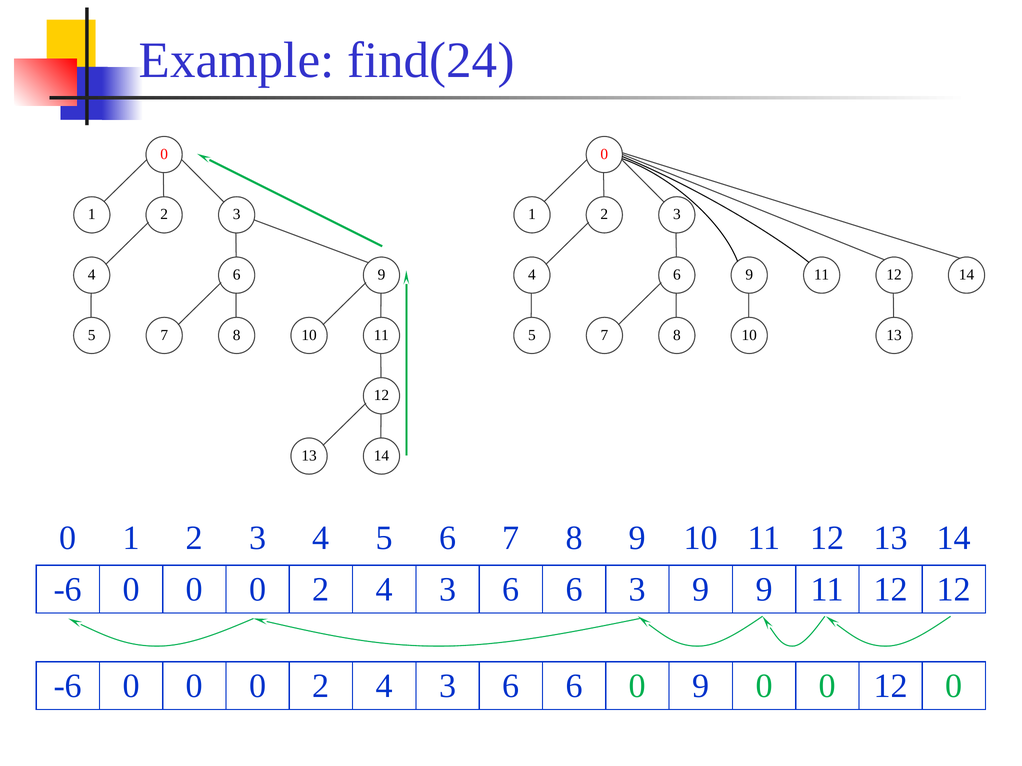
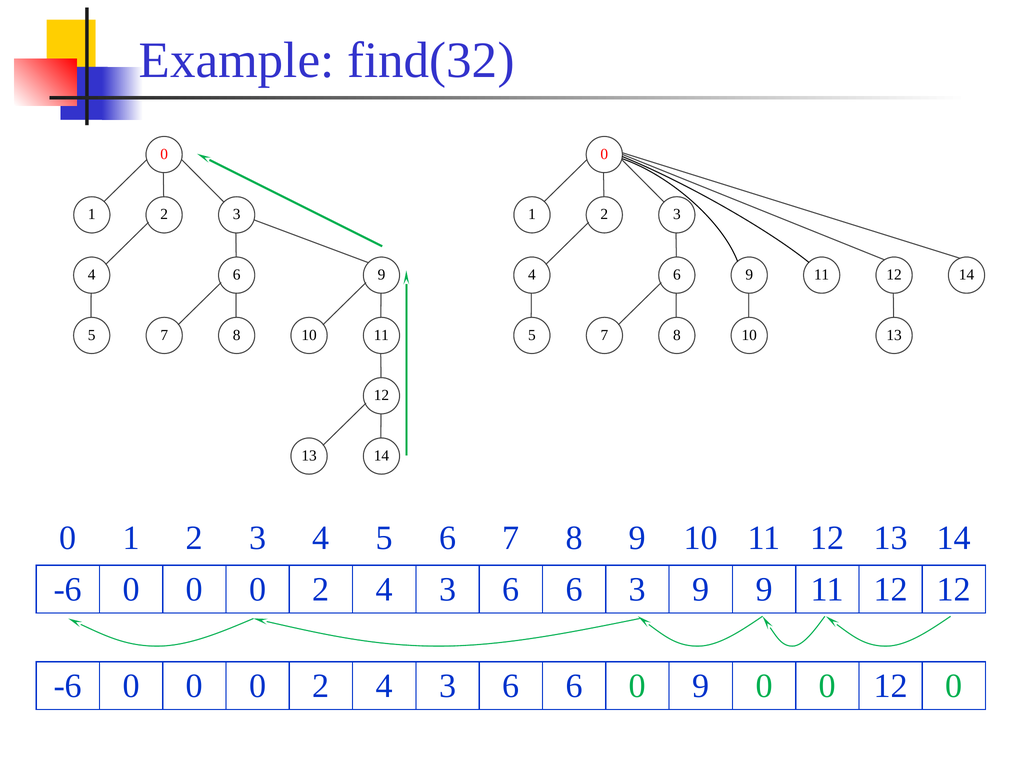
find(24: find(24 -> find(32 (431, 61)
